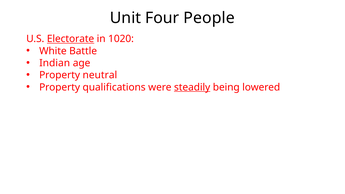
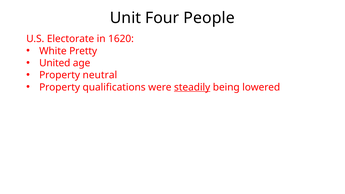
Electorate underline: present -> none (71, 39)
1020: 1020 -> 1620 (121, 39)
Battle: Battle -> Pretty (83, 51)
Indian: Indian -> United (55, 63)
